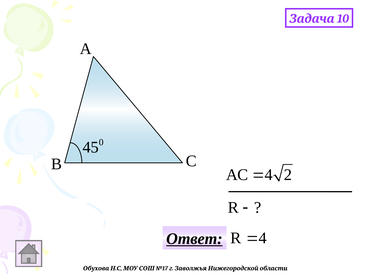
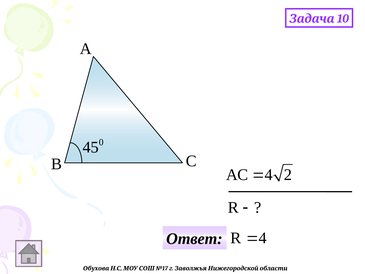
Ответ underline: present -> none (194, 239)
